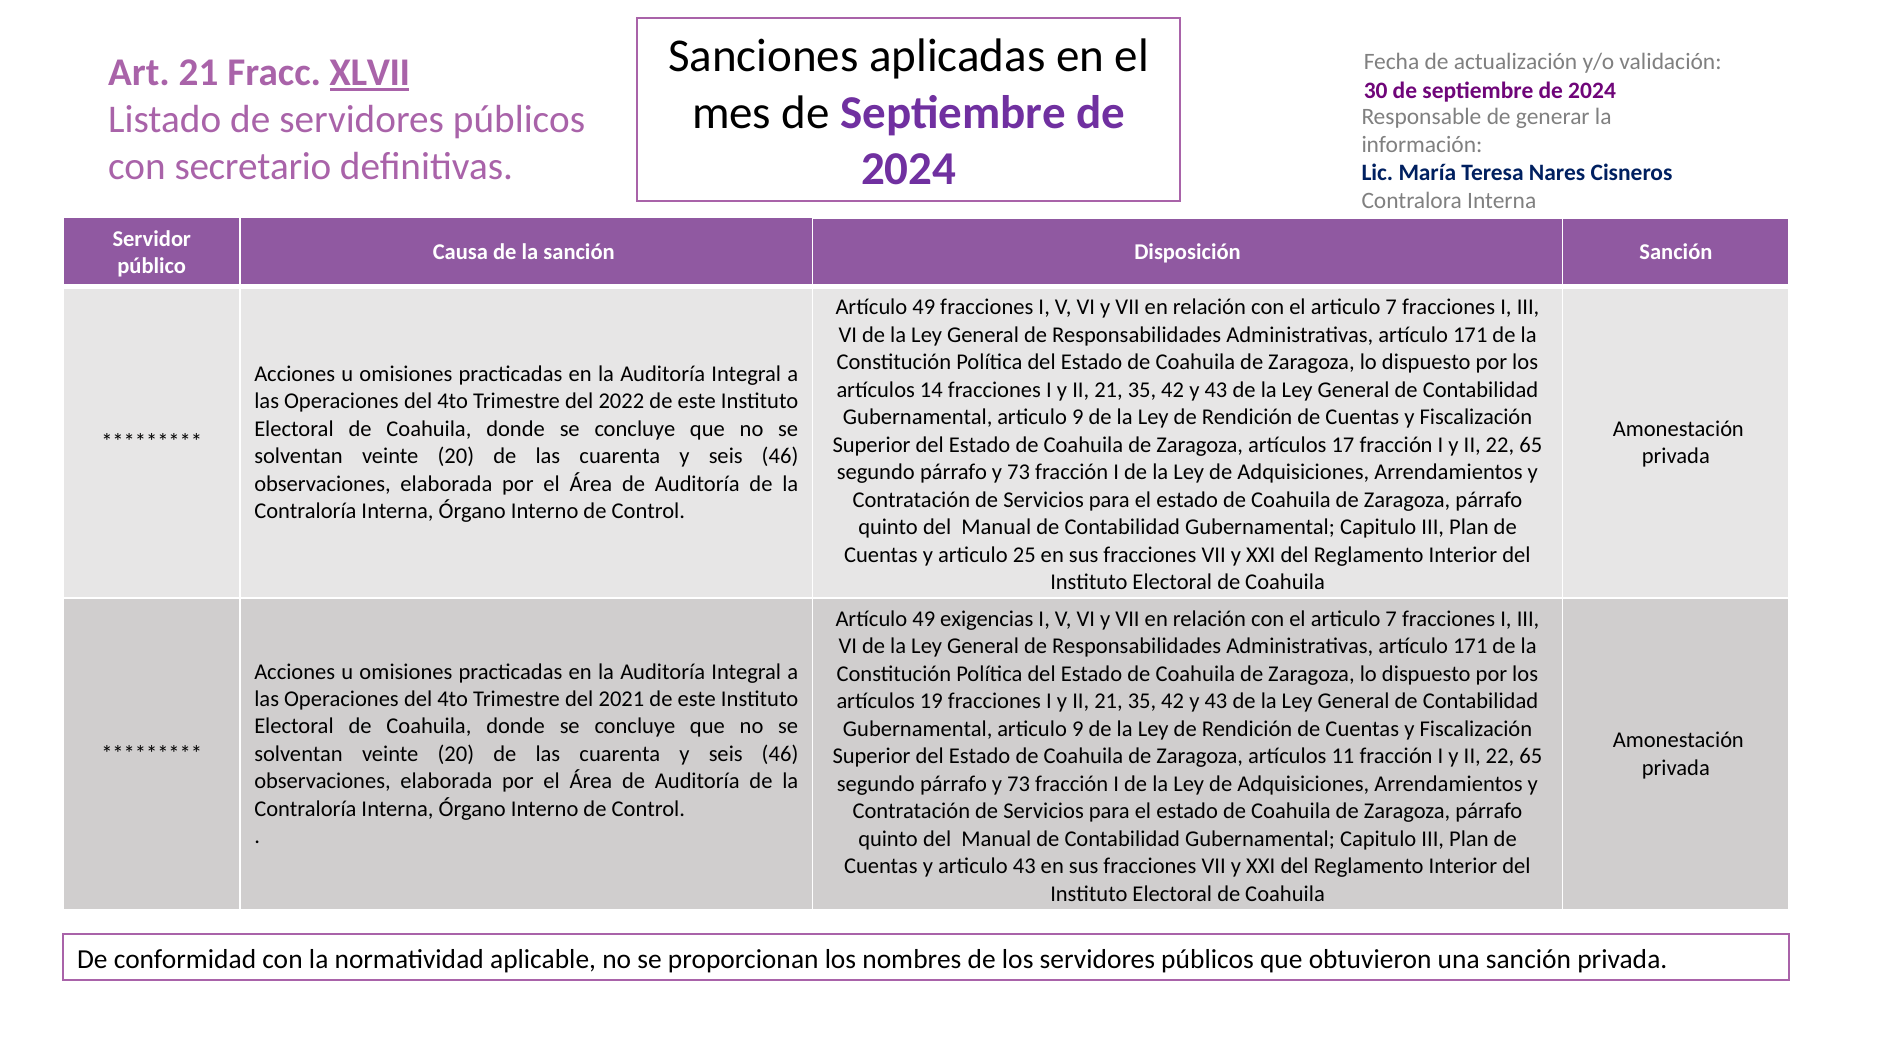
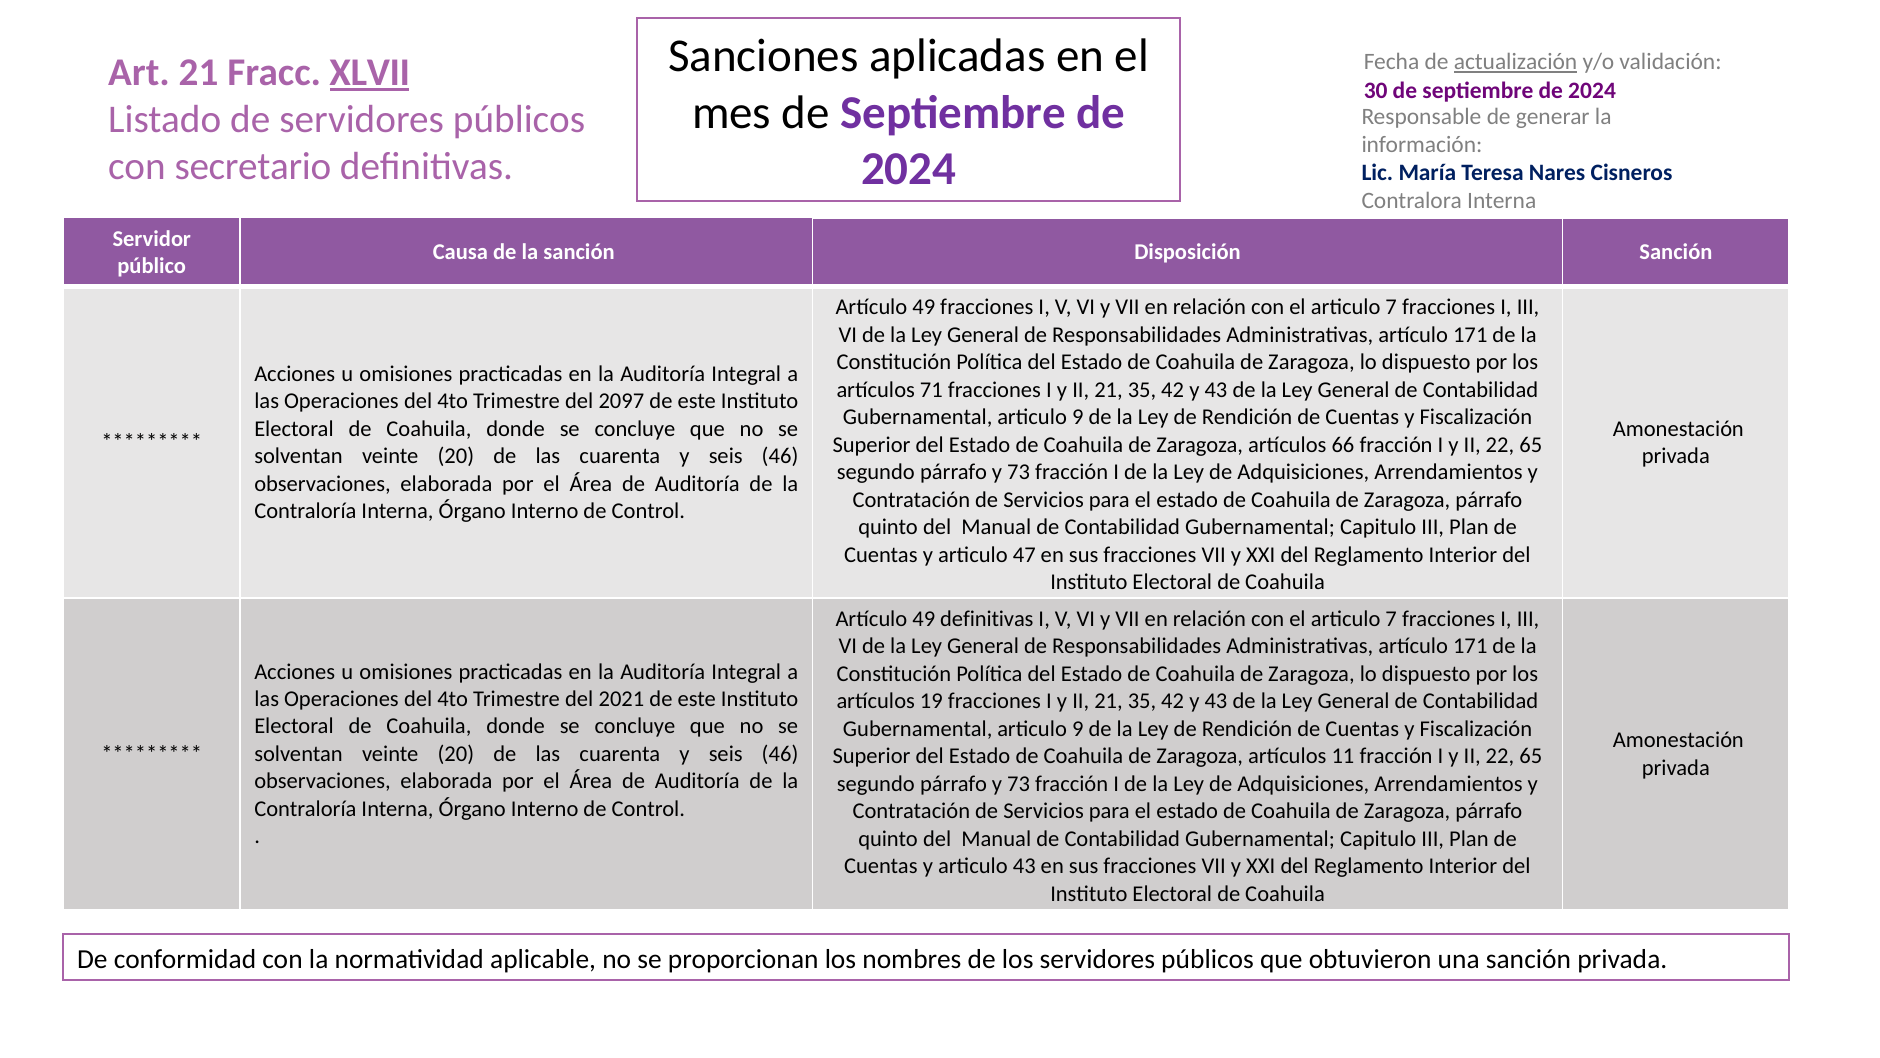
actualización underline: none -> present (1516, 62)
14: 14 -> 71 (931, 390)
2022: 2022 -> 2097 (621, 401)
17: 17 -> 66 (1343, 445)
25: 25 -> 47 (1024, 554)
49 exigencias: exigencias -> definitivas (987, 619)
